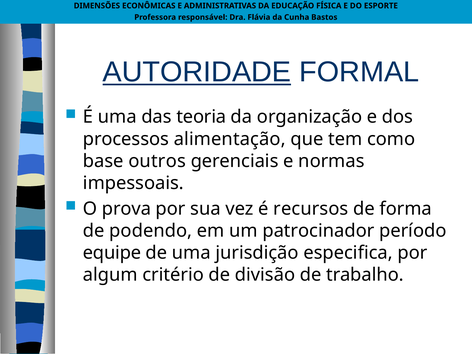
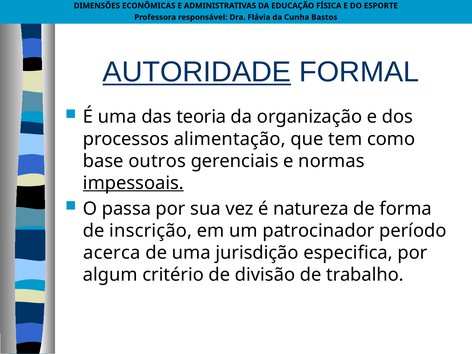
impessoais underline: none -> present (133, 183)
prova: prova -> passa (126, 209)
recursos: recursos -> natureza (311, 209)
podendo: podendo -> inscrição (151, 231)
equipe: equipe -> acerca (112, 253)
